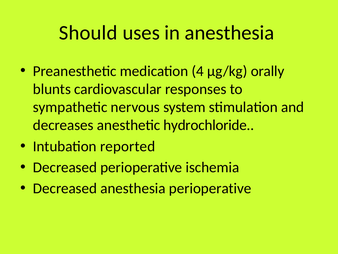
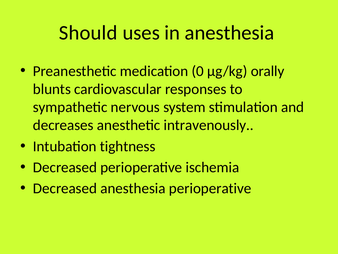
4: 4 -> 0 (198, 71)
hydrochloride: hydrochloride -> intravenously (209, 125)
reported: reported -> tightness (128, 146)
